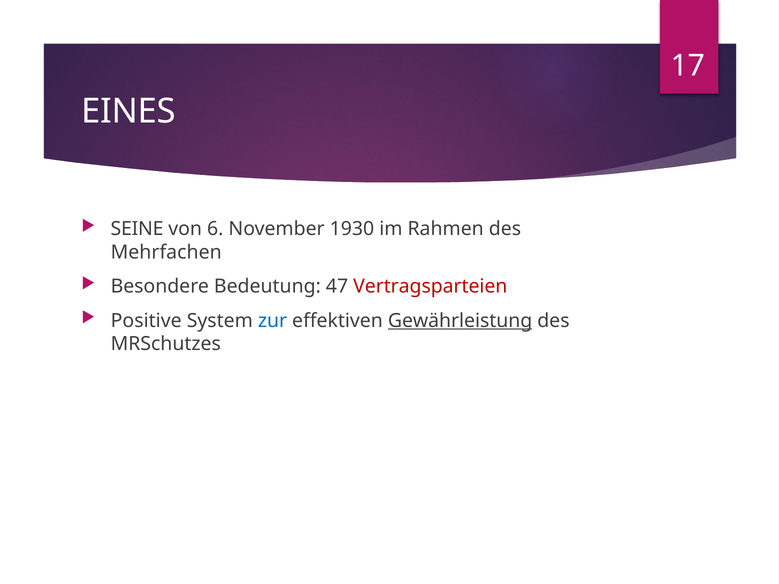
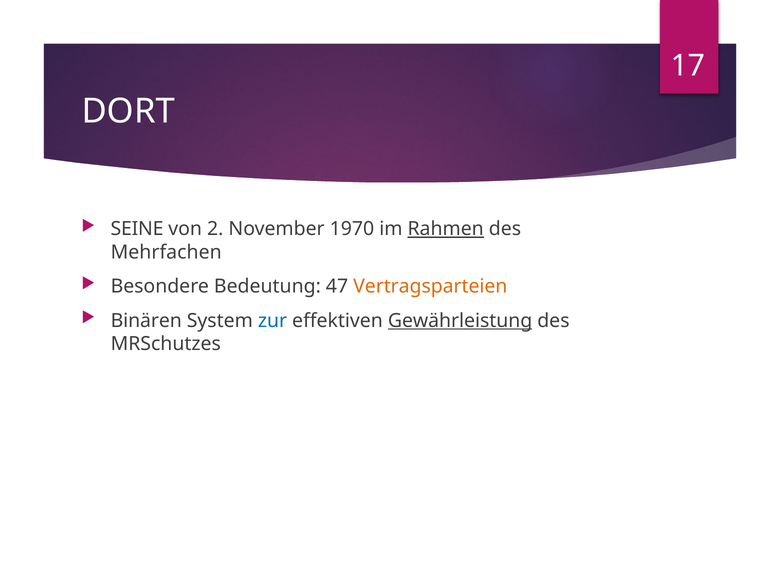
EINES: EINES -> DORT (128, 112)
6: 6 -> 2 (215, 229)
1930: 1930 -> 1970 (352, 229)
Rahmen underline: none -> present (446, 229)
Vertragsparteien colour: red -> orange (430, 287)
Positive: Positive -> Binären (146, 321)
